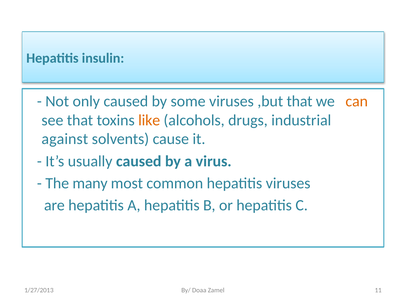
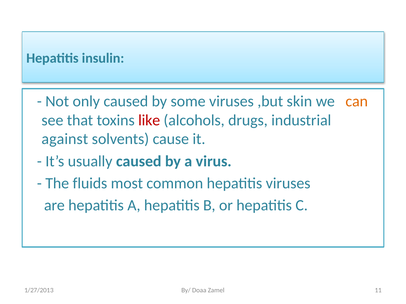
,but that: that -> skin (299, 101)
like colour: orange -> red (149, 120)
many: many -> fluids (90, 184)
